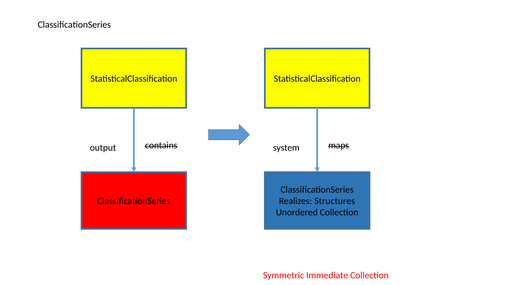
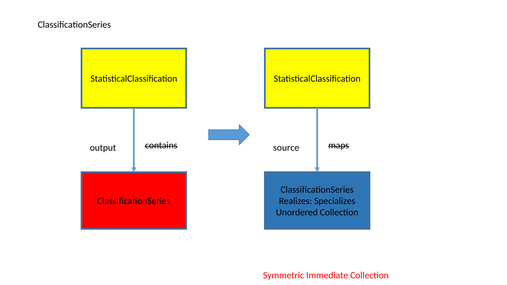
system: system -> source (286, 148)
Structures: Structures -> Specializes (335, 201)
